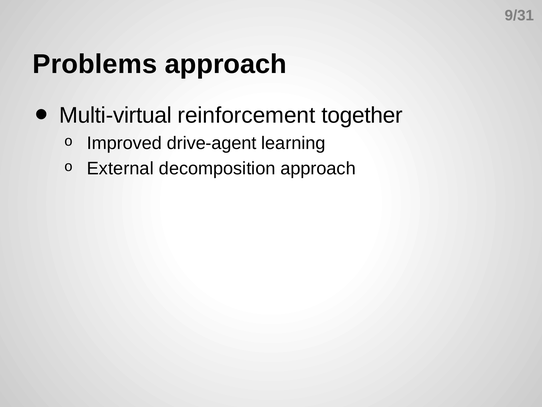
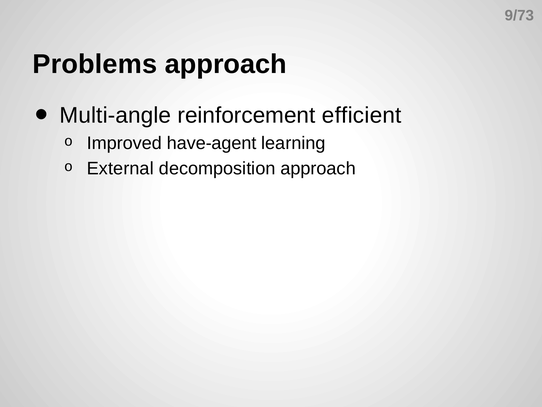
9/31: 9/31 -> 9/73 (519, 15)
Multi-virtual: Multi-virtual -> Multi-angle (115, 115)
together: together -> efficient (362, 115)
drive-agent: drive-agent -> have-agent (212, 143)
